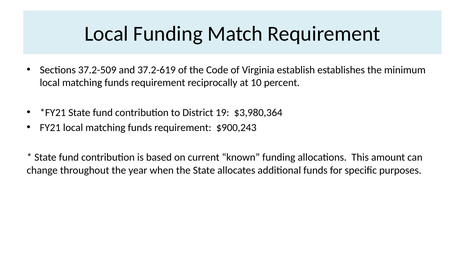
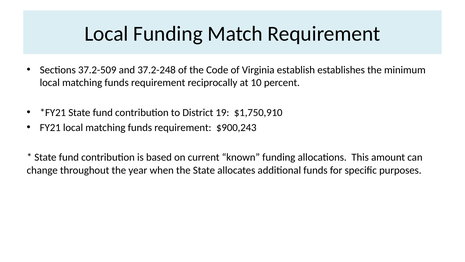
37.2-619: 37.2-619 -> 37.2-248 (157, 70)
$3,980,364: $3,980,364 -> $1,750,910 (258, 112)
